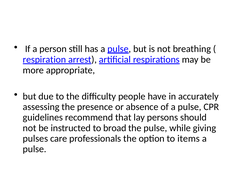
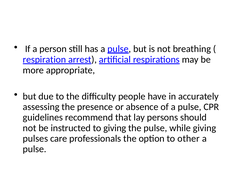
to broad: broad -> giving (115, 128)
items: items -> other (189, 138)
